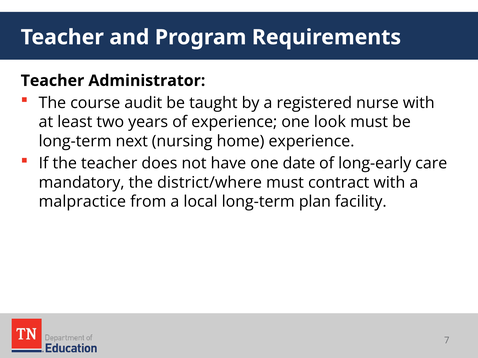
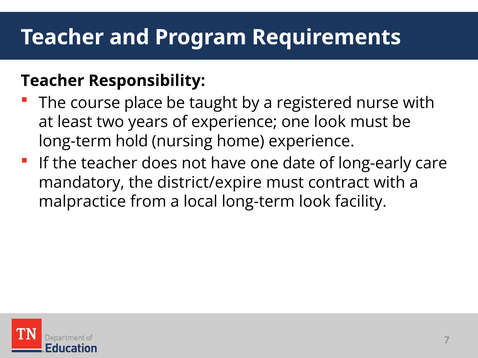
Administrator: Administrator -> Responsibility (147, 81)
audit: audit -> place (143, 103)
next: next -> hold (132, 141)
district/where: district/where -> district/expire (210, 183)
long-term plan: plan -> look (315, 202)
